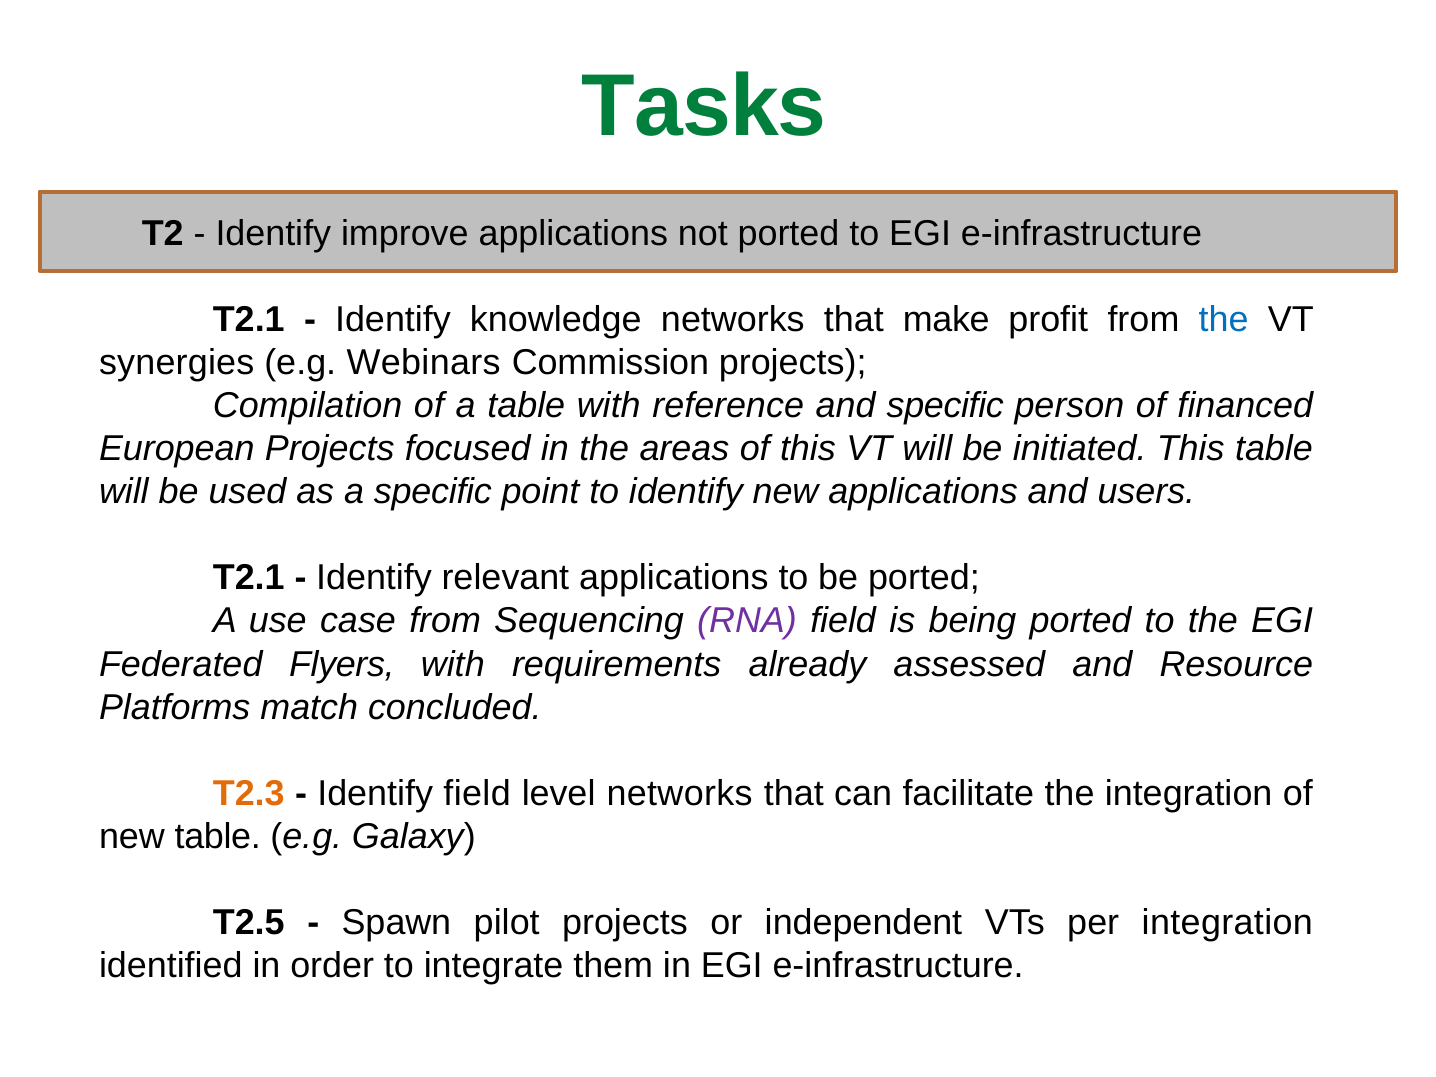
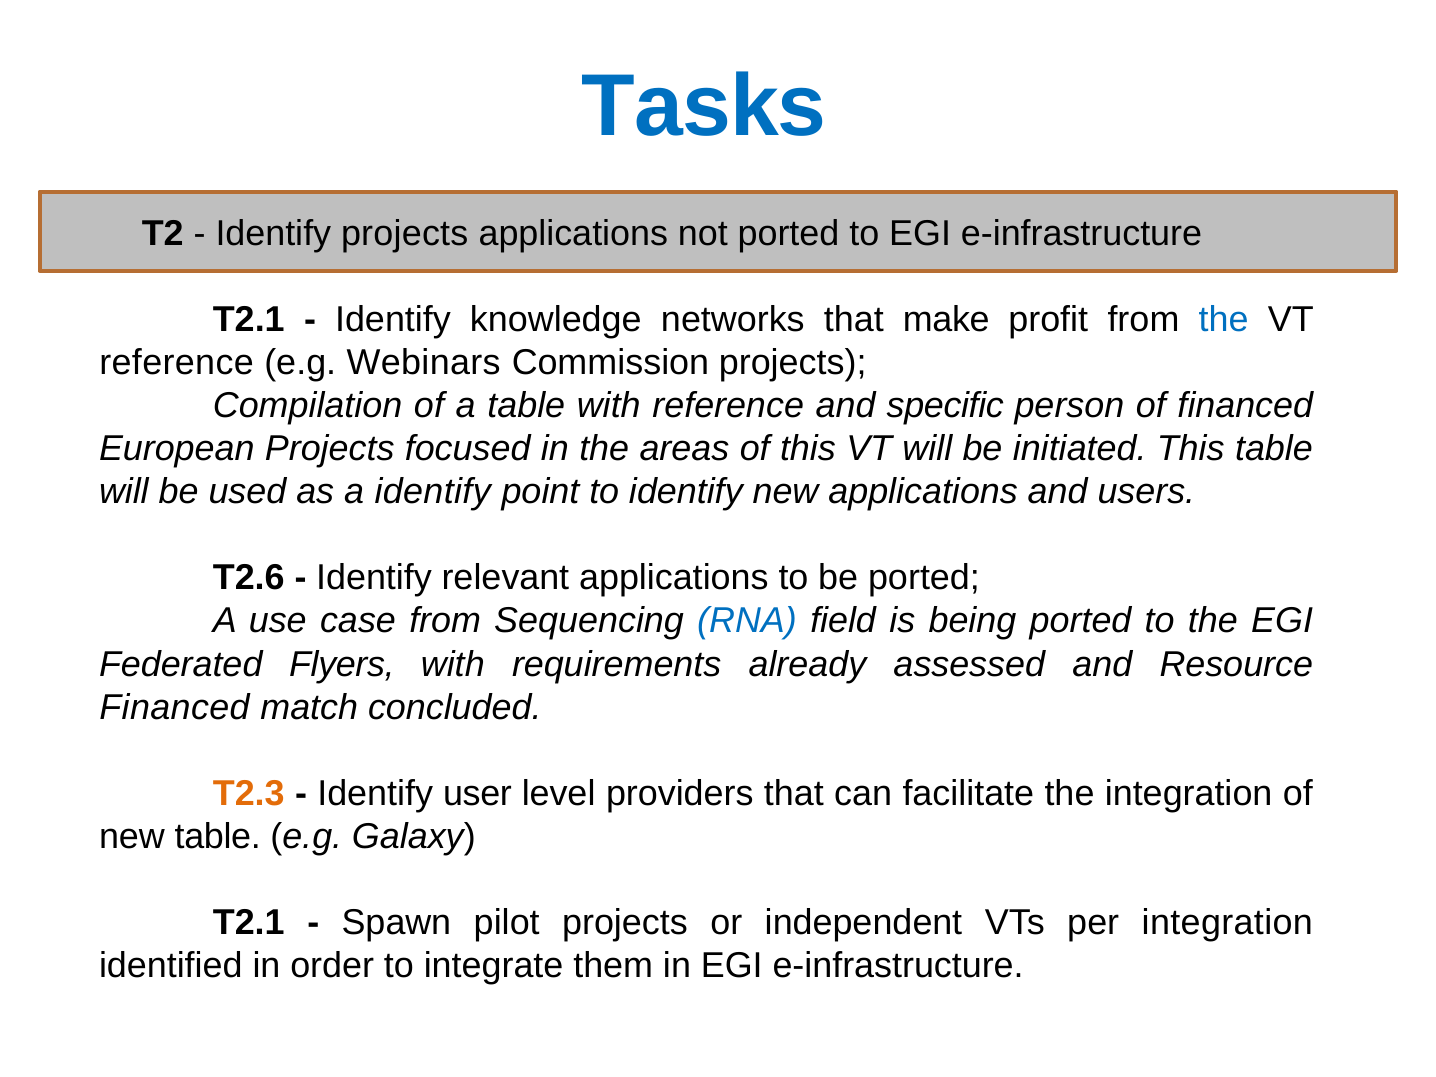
Tasks colour: green -> blue (704, 107)
Identify improve: improve -> projects (405, 233)
synergies: synergies -> reference (177, 363)
a specific: specific -> identify (433, 492)
T2.1: T2.1 -> T2.6 (249, 578)
RNA colour: purple -> blue (747, 621)
Platforms: Platforms -> Financed (175, 707)
Identify field: field -> user (477, 793)
level networks: networks -> providers (680, 793)
T2.5: T2.5 -> T2.1 (249, 923)
